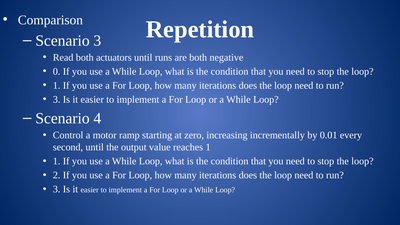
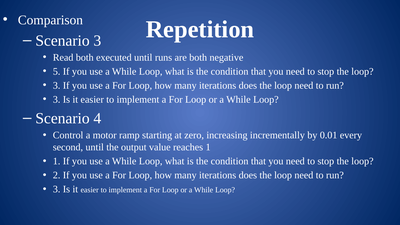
actuators: actuators -> executed (114, 58)
0: 0 -> 5 (57, 72)
1: 1 -> 3 (57, 86)
